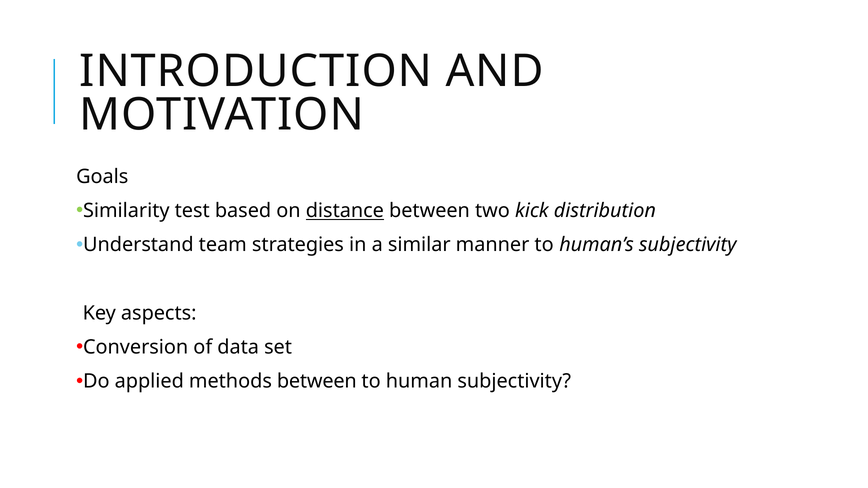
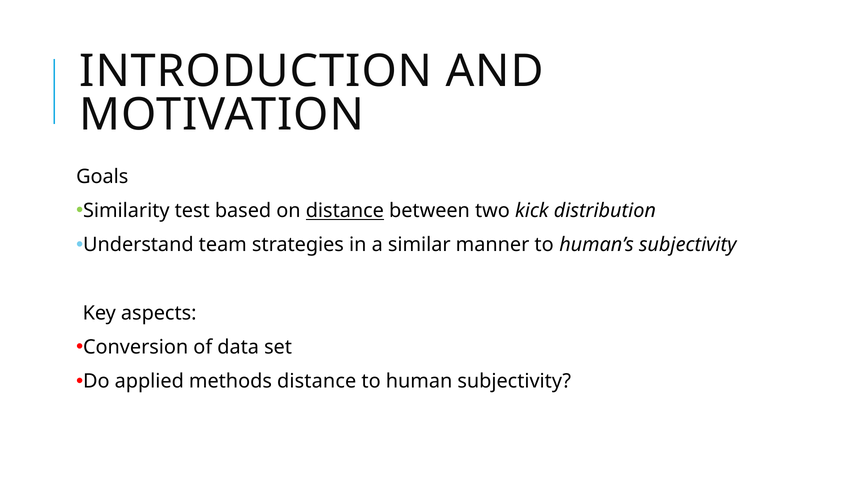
methods between: between -> distance (317, 381)
